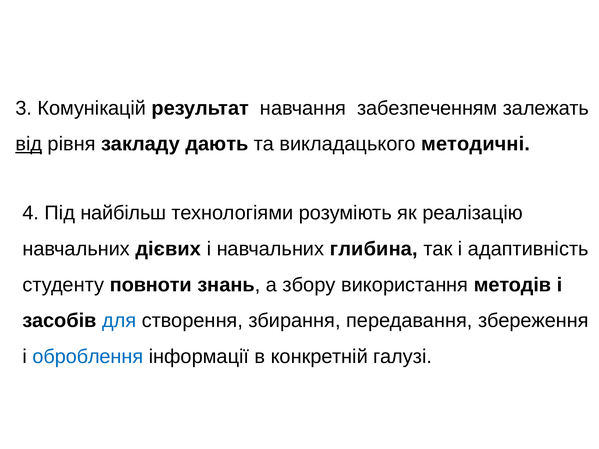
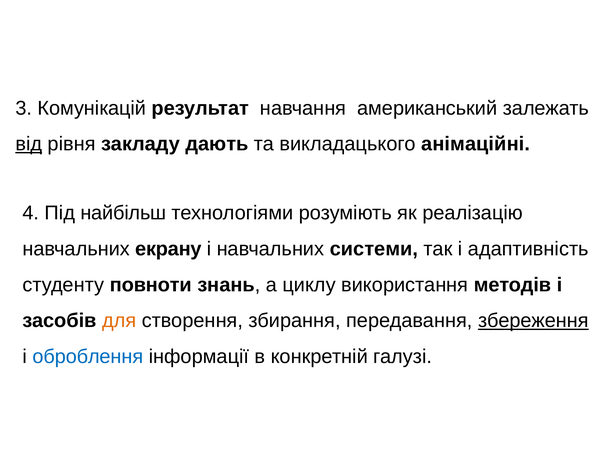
забезпеченням: забезпеченням -> американський (427, 108)
методичні: методичні -> анімаційні (476, 144)
дієвих: дієвих -> екрану (168, 249)
глибина: глибина -> системи (374, 249)
збору: збору -> циклу (309, 285)
для colour: blue -> orange (119, 321)
збереження underline: none -> present (533, 321)
